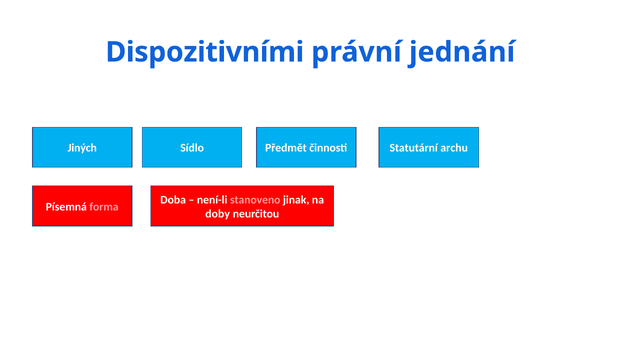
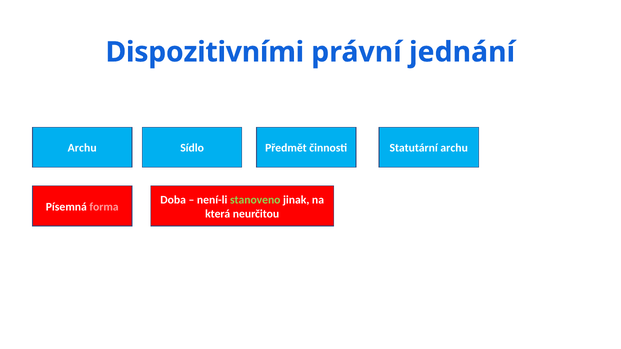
Jiných: Jiných -> Archu (82, 148)
stanoveno colour: pink -> light green (255, 200)
doby: doby -> která (218, 214)
